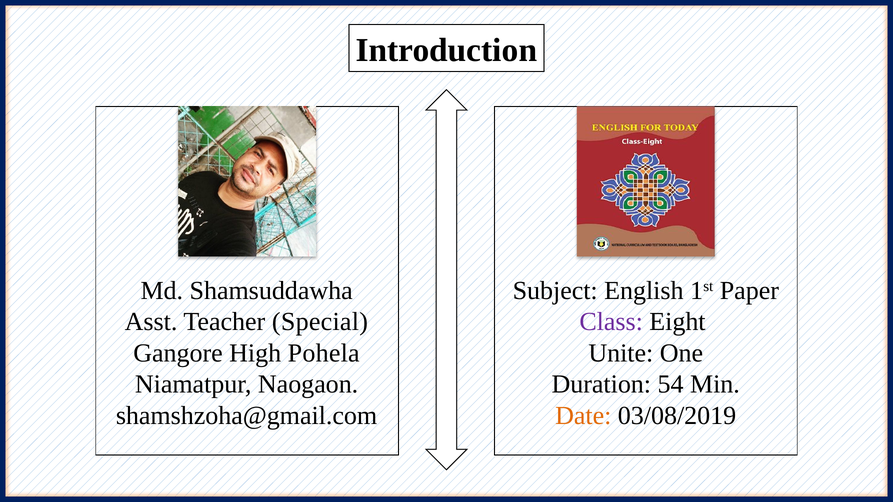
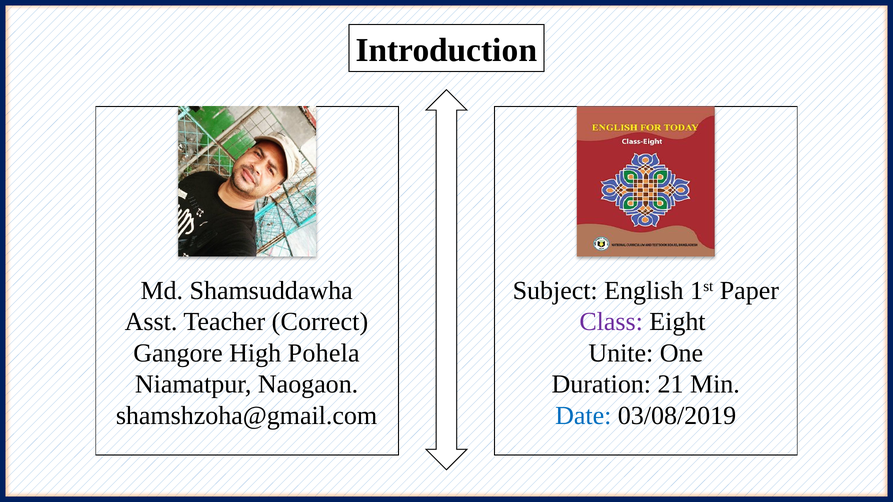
Special: Special -> Correct (320, 322)
54: 54 -> 21 (671, 384)
Date colour: orange -> blue (583, 416)
